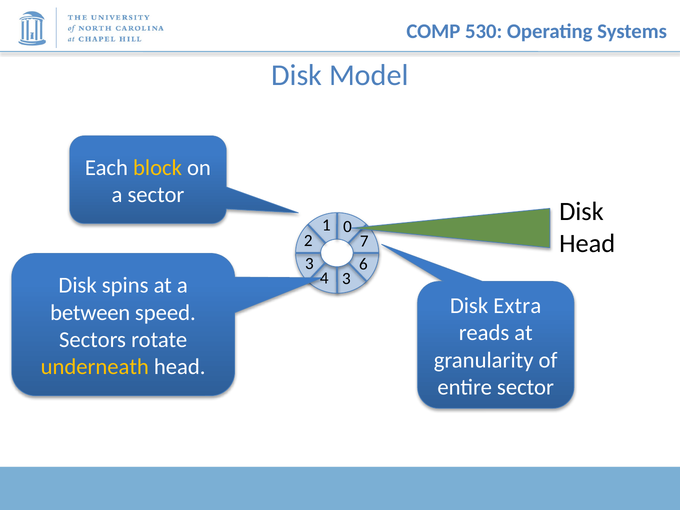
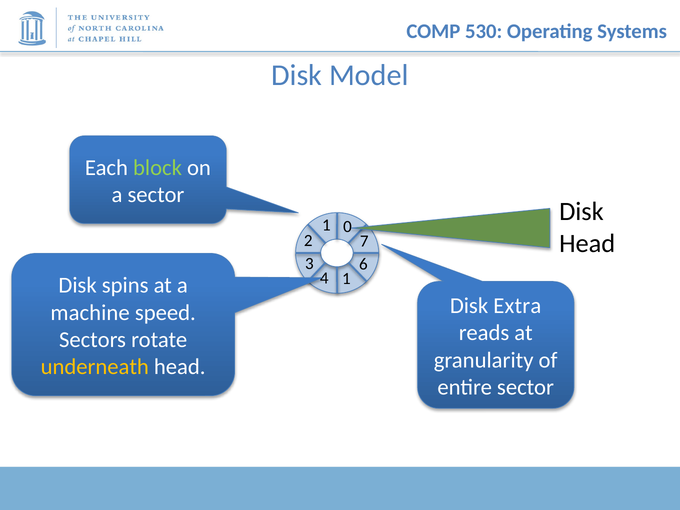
block colour: yellow -> light green (158, 168)
3: 3 -> 1 (346, 278)
between: between -> machine (90, 313)
